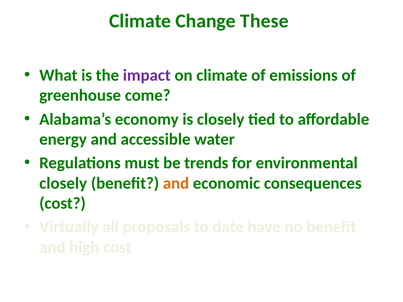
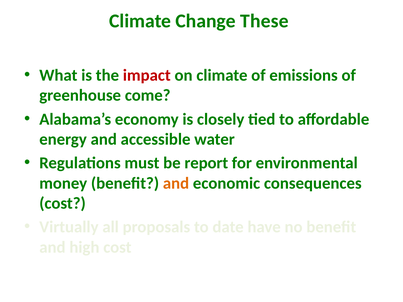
impact colour: purple -> red (147, 75)
trends: trends -> report (206, 163)
closely: closely -> money (63, 183)
